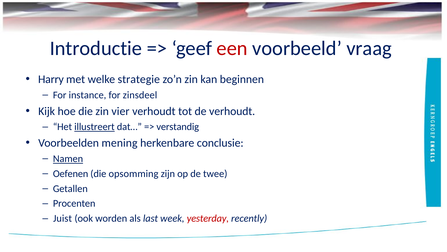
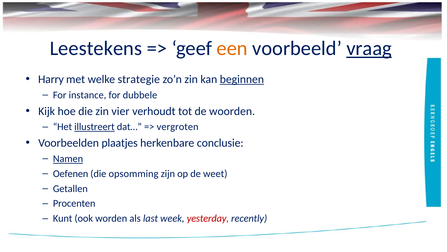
Introductie: Introductie -> Leestekens (96, 48)
een colour: red -> orange (232, 48)
vraag underline: none -> present (369, 48)
beginnen underline: none -> present (242, 79)
zinsdeel: zinsdeel -> dubbele (140, 95)
de verhoudt: verhoudt -> woorden (232, 111)
verstandig: verstandig -> vergroten (178, 127)
mening: mening -> plaatjes (120, 143)
twee: twee -> weet (215, 173)
Juist: Juist -> Kunt (63, 218)
